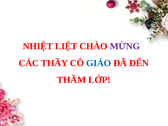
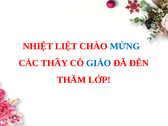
MỪNG colour: purple -> blue (125, 46)
